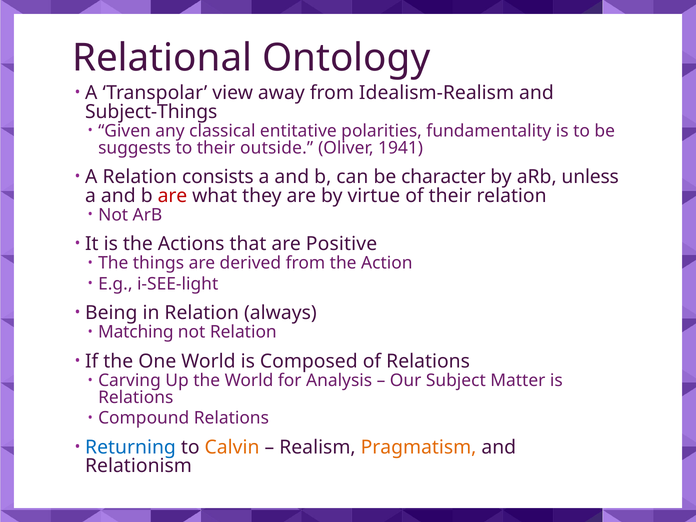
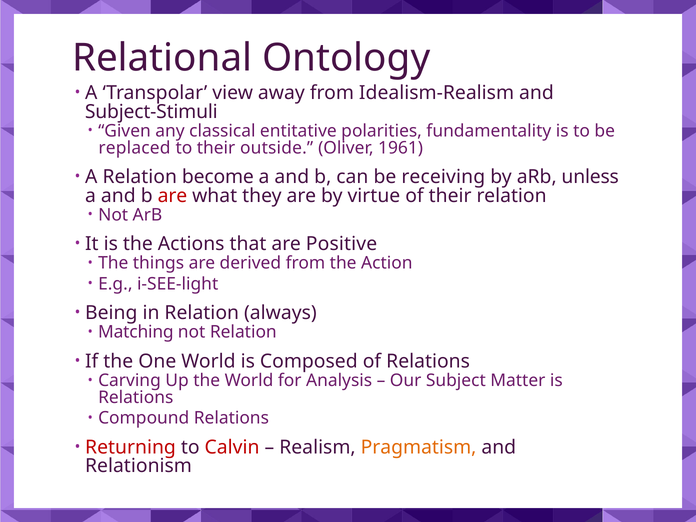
Subject-Things: Subject-Things -> Subject-Stimuli (151, 112)
suggests: suggests -> replaced (135, 148)
1941: 1941 -> 1961 (401, 148)
consists: consists -> become (218, 177)
character: character -> receiving (443, 177)
Returning colour: blue -> red (130, 447)
Calvin colour: orange -> red (232, 447)
